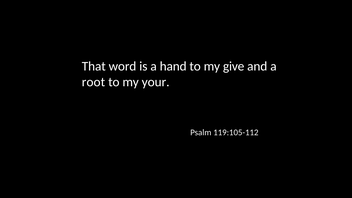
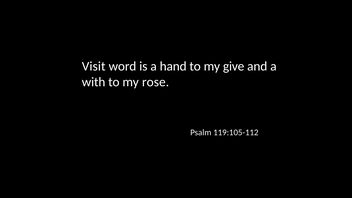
That: That -> Visit (94, 66)
root: root -> with (94, 82)
your: your -> rose (156, 82)
